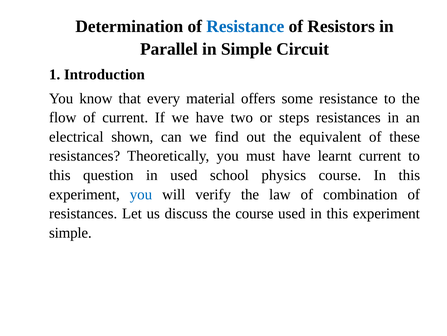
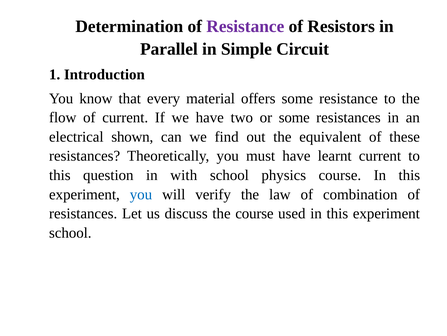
Resistance colour: blue -> purple (245, 26)
or steps: steps -> some (294, 117)
in used: used -> with (184, 175)
simple: simple -> school (70, 232)
